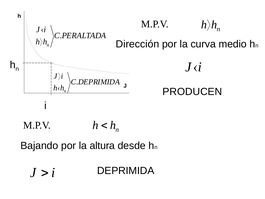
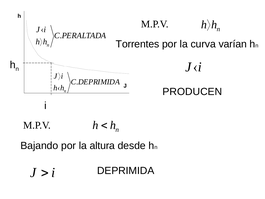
Dirección: Dirección -> Torrentes (138, 44)
medio: medio -> varían (233, 44)
